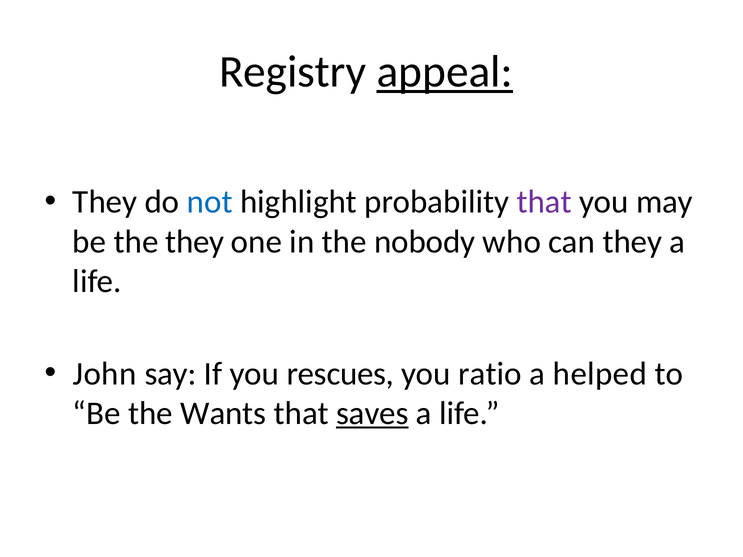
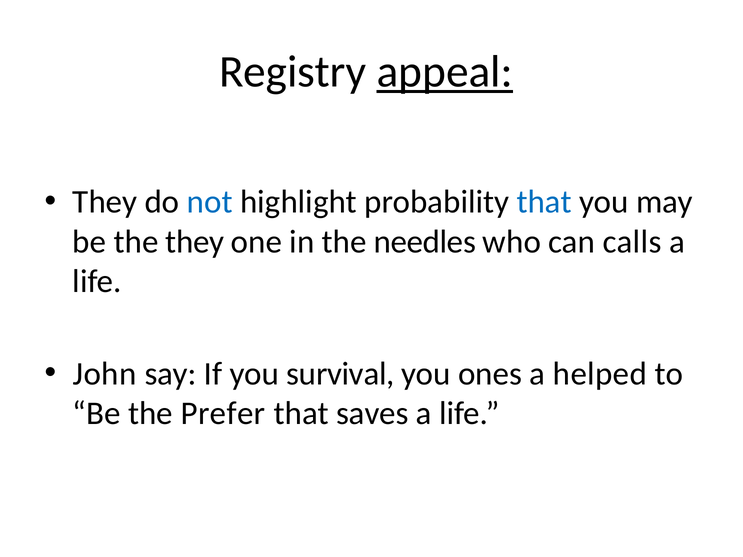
that colour: purple -> blue (544, 202)
nobody: nobody -> needles (425, 242)
can they: they -> calls (632, 242)
rescues: rescues -> survival (340, 374)
ratio: ratio -> ones (490, 374)
Wants: Wants -> Prefer (223, 414)
saves underline: present -> none (372, 414)
